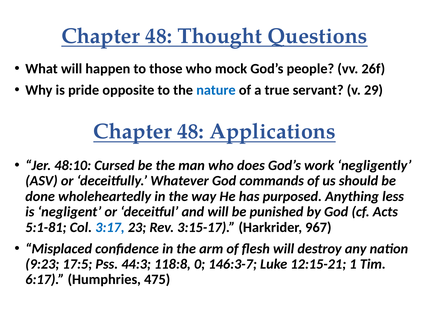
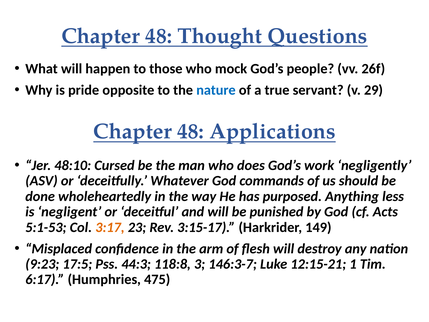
5:1-81: 5:1-81 -> 5:1-53 (46, 227)
3:17 colour: blue -> orange (110, 227)
967: 967 -> 149 (318, 227)
0: 0 -> 3 (200, 264)
